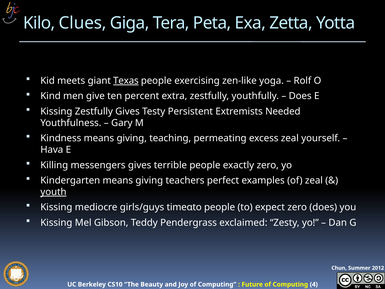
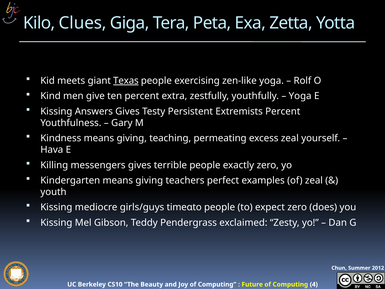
Does: Does -> Yoga (300, 96)
Kissing Zestfully: Zestfully -> Answers (94, 111)
Extremists Needed: Needed -> Percent (283, 111)
youth underline: present -> none (53, 192)
